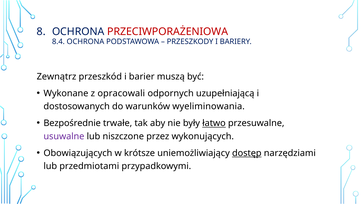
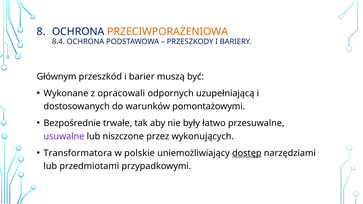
PRZECIWPORAŻENIOWA colour: red -> orange (168, 32)
Zewnątrz: Zewnątrz -> Głównym (57, 77)
wyeliminowania: wyeliminowania -> pomontażowymi (209, 107)
łatwo underline: present -> none (214, 123)
Obowiązujących: Obowiązujących -> Transformatora (78, 153)
krótsze: krótsze -> polskie (139, 153)
